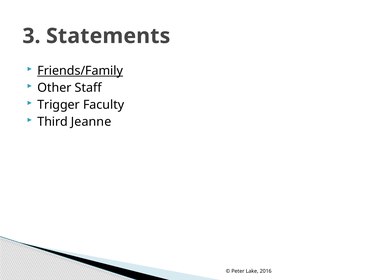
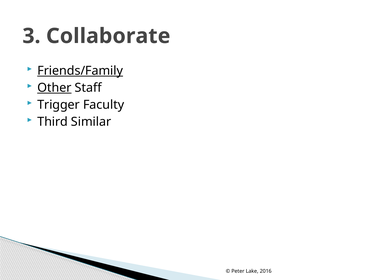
Statements: Statements -> Collaborate (108, 36)
Other underline: none -> present (54, 88)
Jeanne: Jeanne -> Similar (91, 122)
